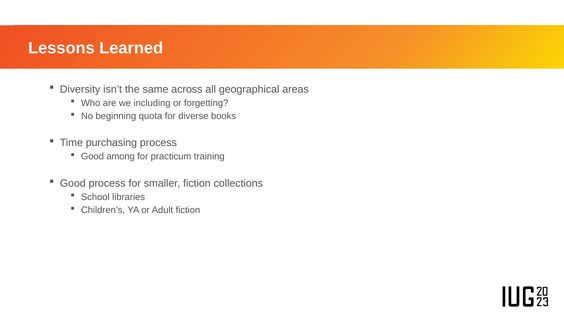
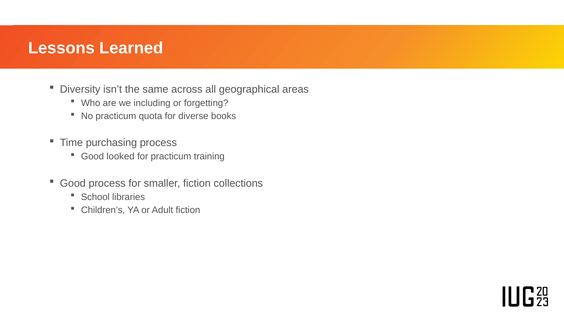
No beginning: beginning -> practicum (116, 116)
among: among -> looked (121, 157)
